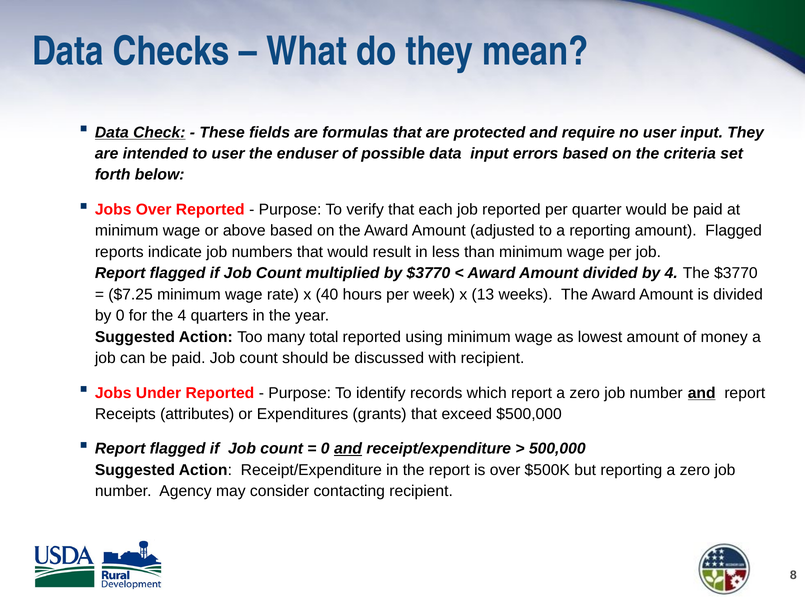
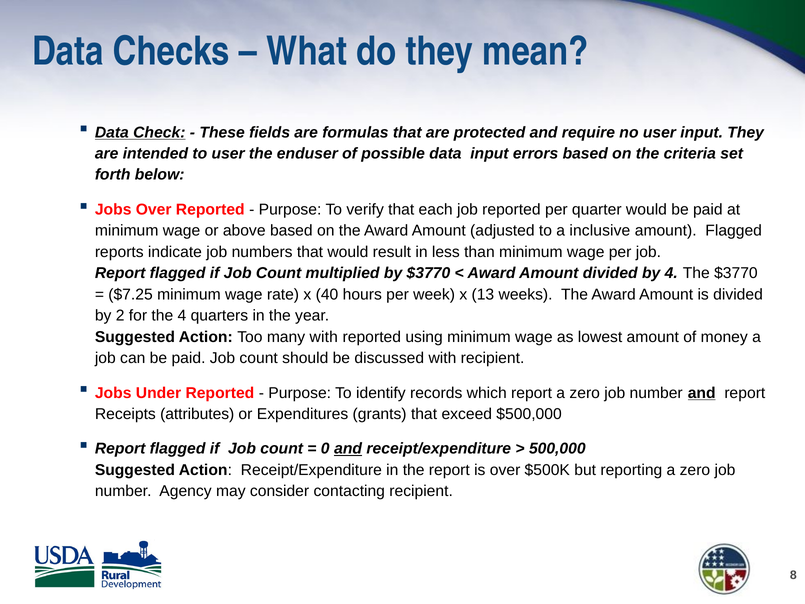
a reporting: reporting -> inclusive (600, 231)
by 0: 0 -> 2 (120, 316)
many total: total -> with (324, 337)
